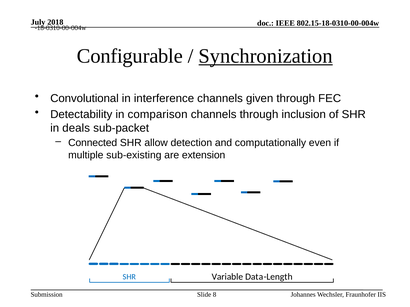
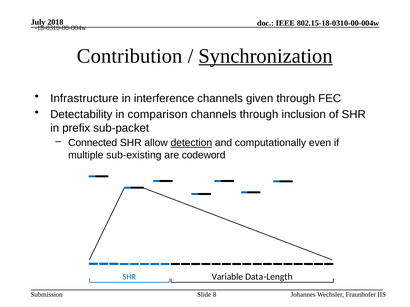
Configurable: Configurable -> Contribution (130, 56)
Convolutional: Convolutional -> Infrastructure (84, 99)
deals: deals -> prefix (76, 128)
detection underline: none -> present (191, 143)
extension: extension -> codeword (204, 155)
